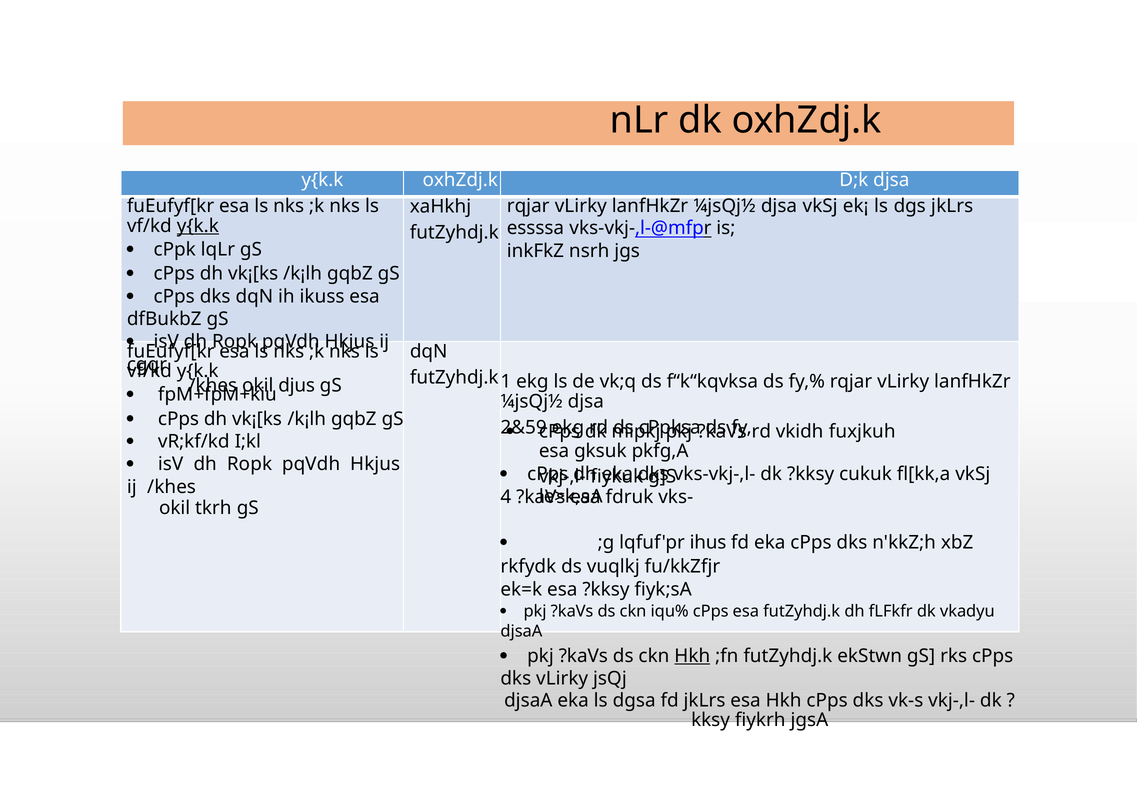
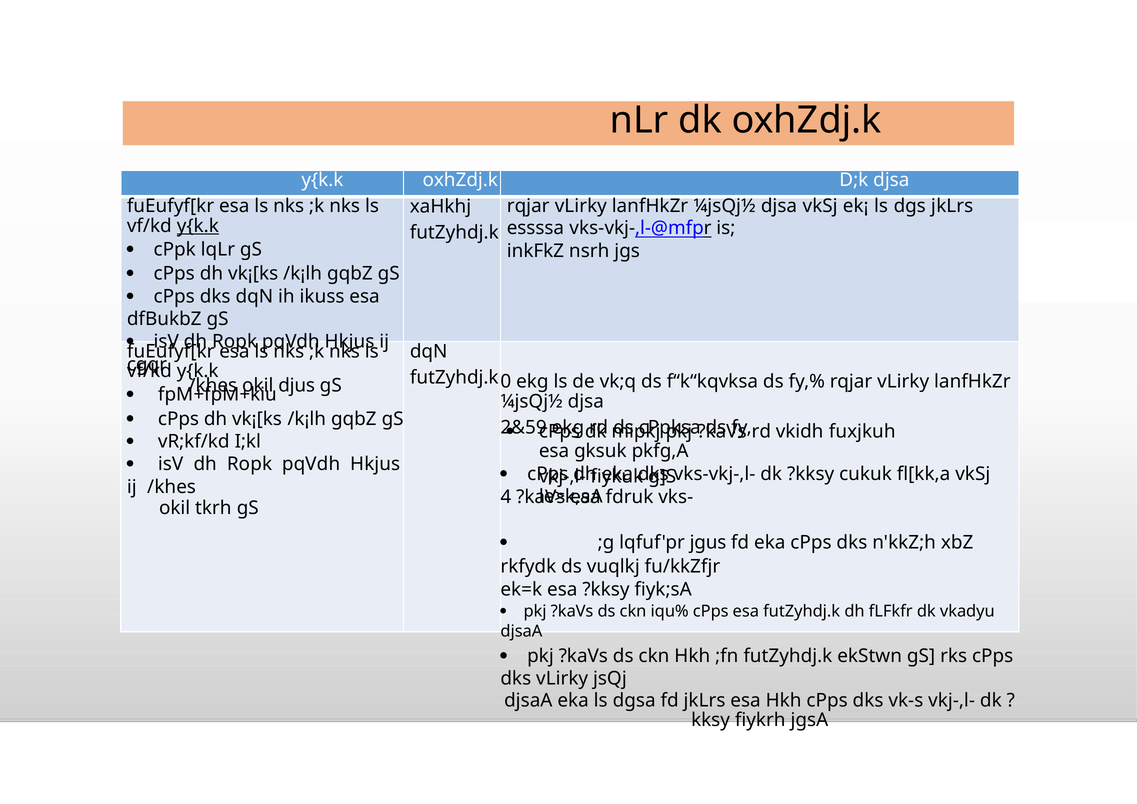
1: 1 -> 0 (506, 381)
ihus: ihus -> jgus (708, 542)
Hkh underline: present -> none (692, 656)
